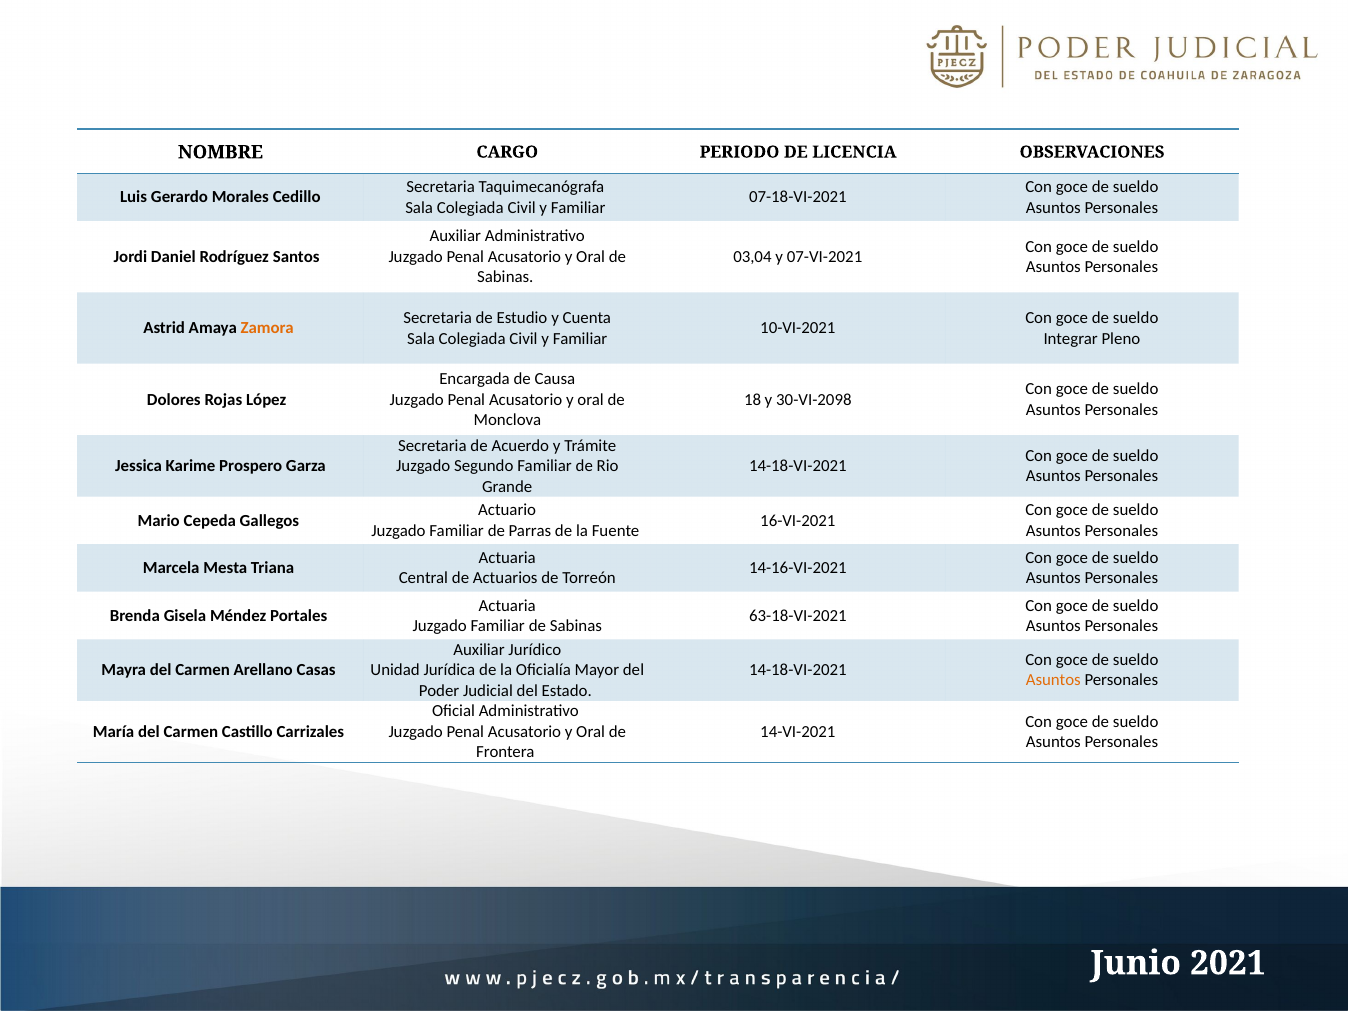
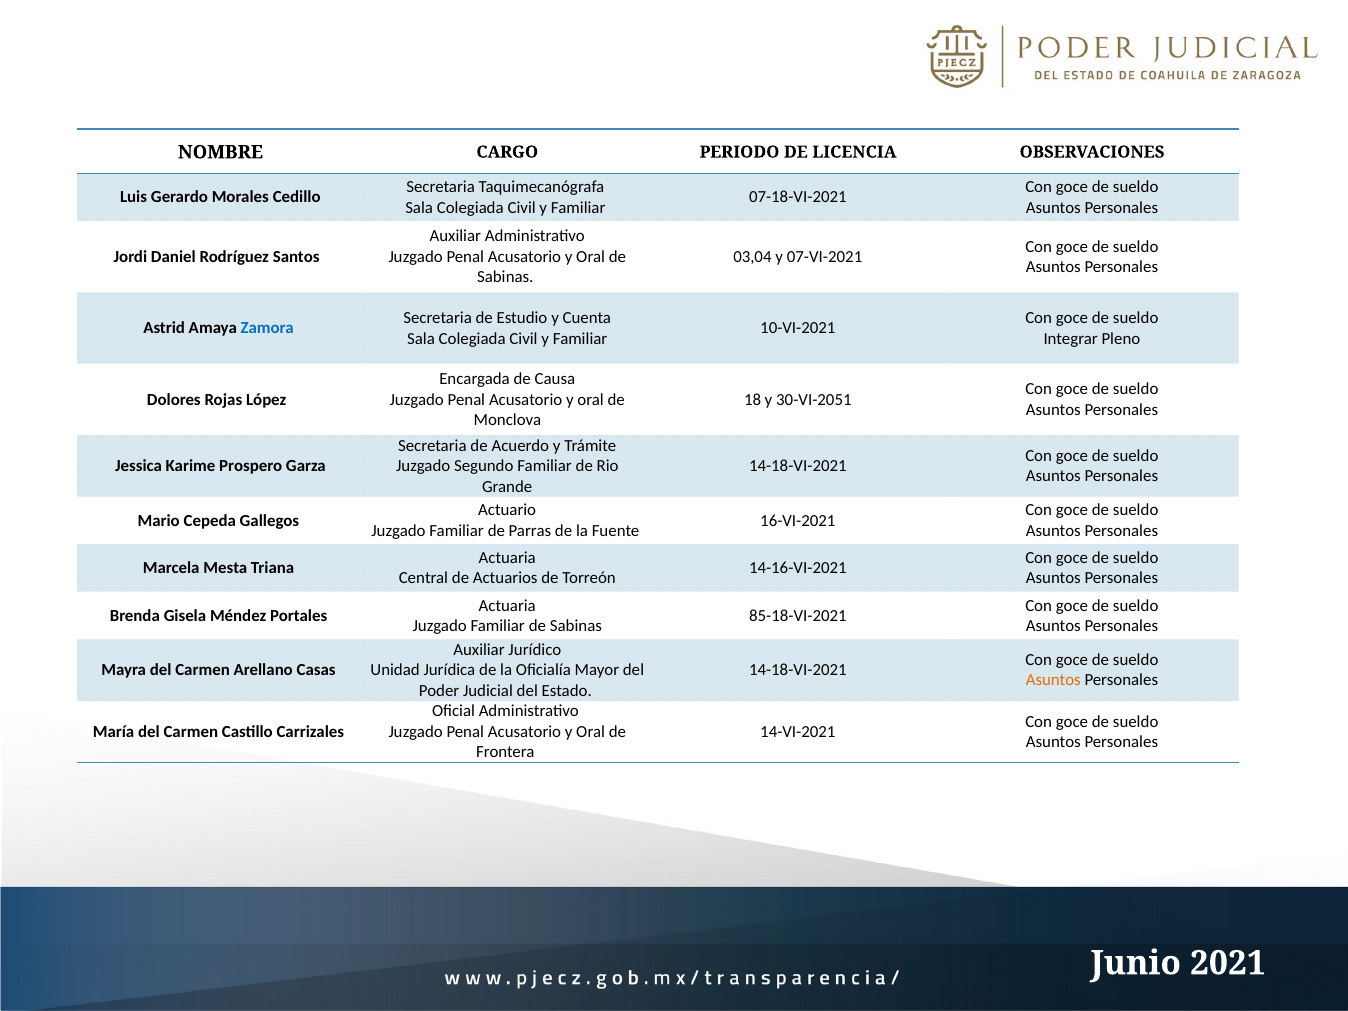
Zamora colour: orange -> blue (267, 328)
30-VI-2098: 30-VI-2098 -> 30-VI-2051 (814, 400)
63-18-VI-2021: 63-18-VI-2021 -> 85-18-VI-2021 (798, 616)
